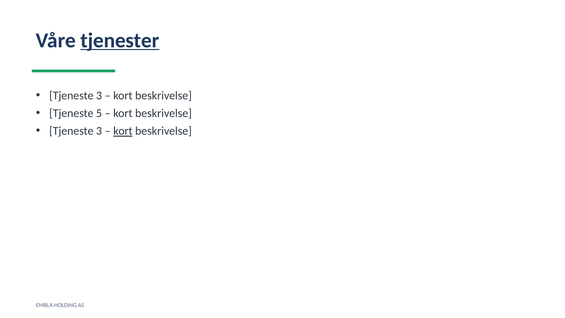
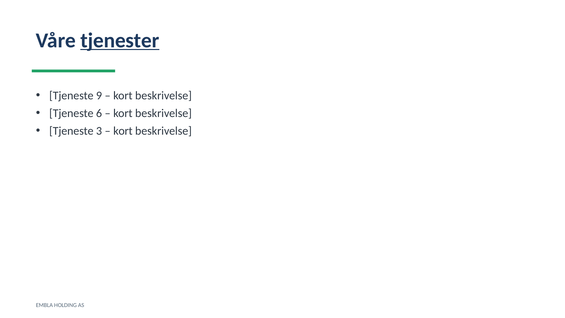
3: 3 -> 9 (99, 96)
5: 5 -> 6 (99, 113)
kort underline: present -> none (123, 131)
